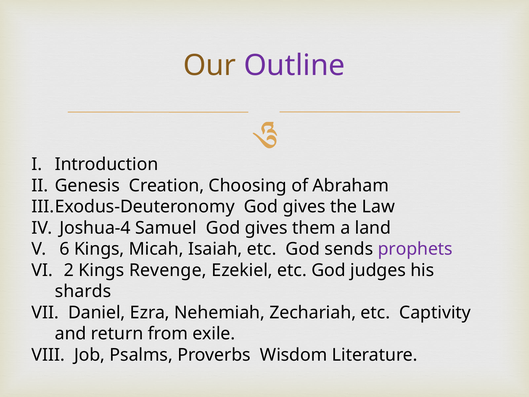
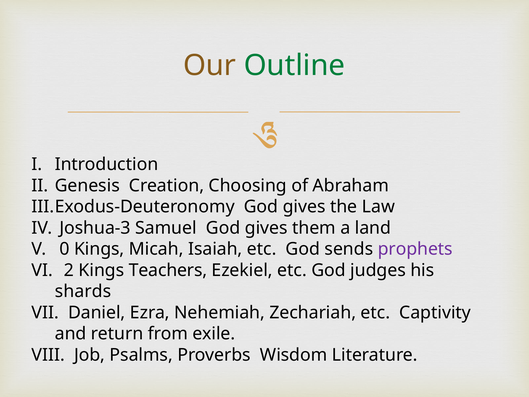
Outline colour: purple -> green (294, 66)
Joshua-4: Joshua-4 -> Joshua-3 (95, 228)
6: 6 -> 0 (64, 249)
Revenge: Revenge -> Teachers (168, 270)
